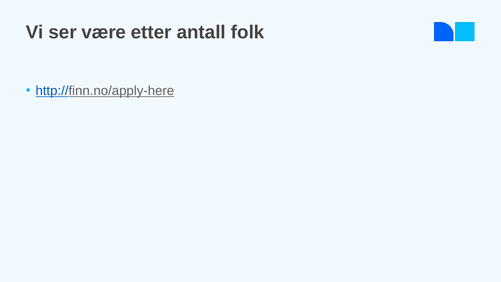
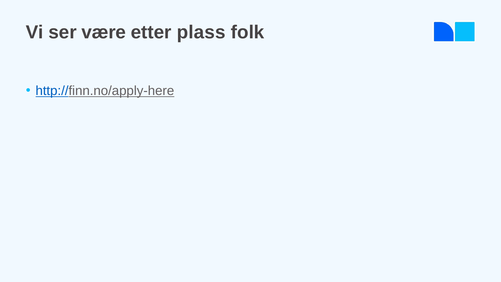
antall: antall -> plass (201, 32)
